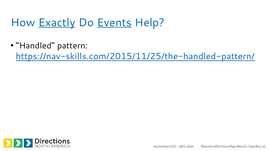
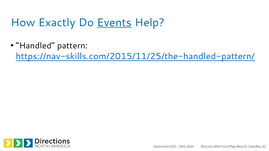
Exactly underline: present -> none (57, 23)
